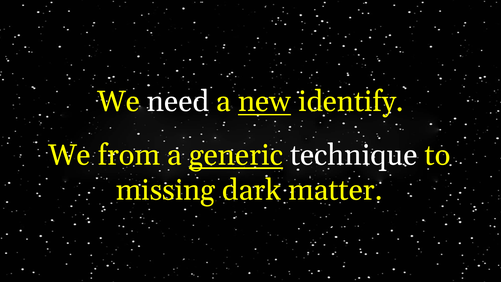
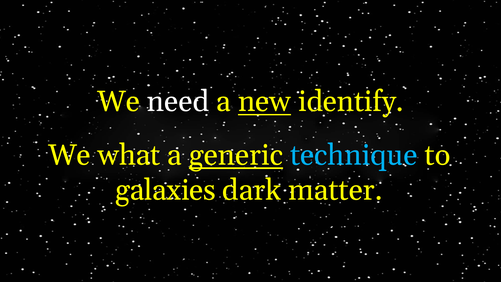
from: from -> what (129, 155)
technique colour: white -> light blue (354, 155)
missing: missing -> galaxies (165, 190)
